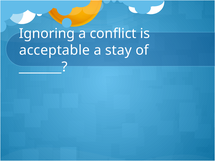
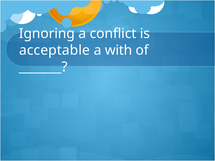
stay: stay -> with (119, 50)
